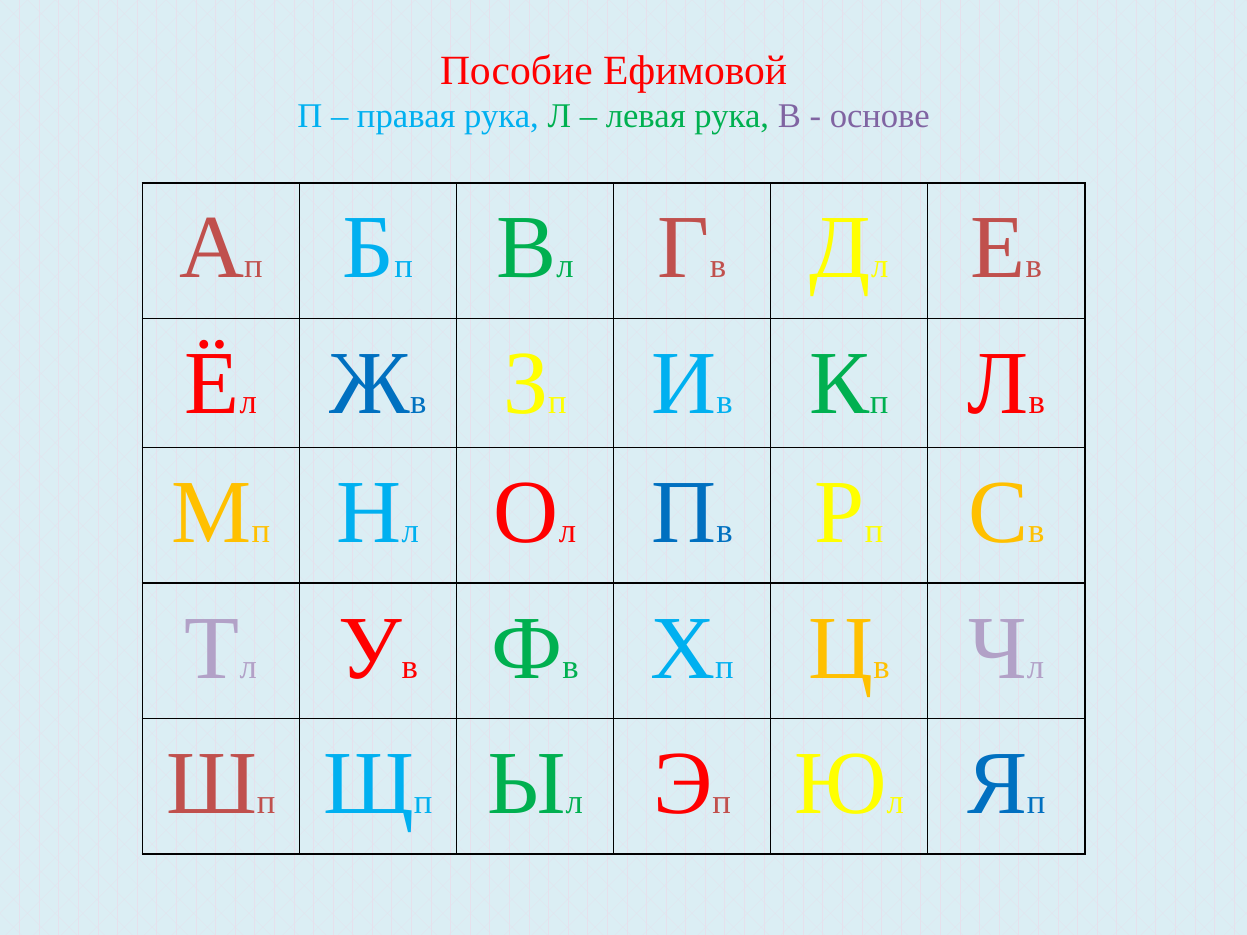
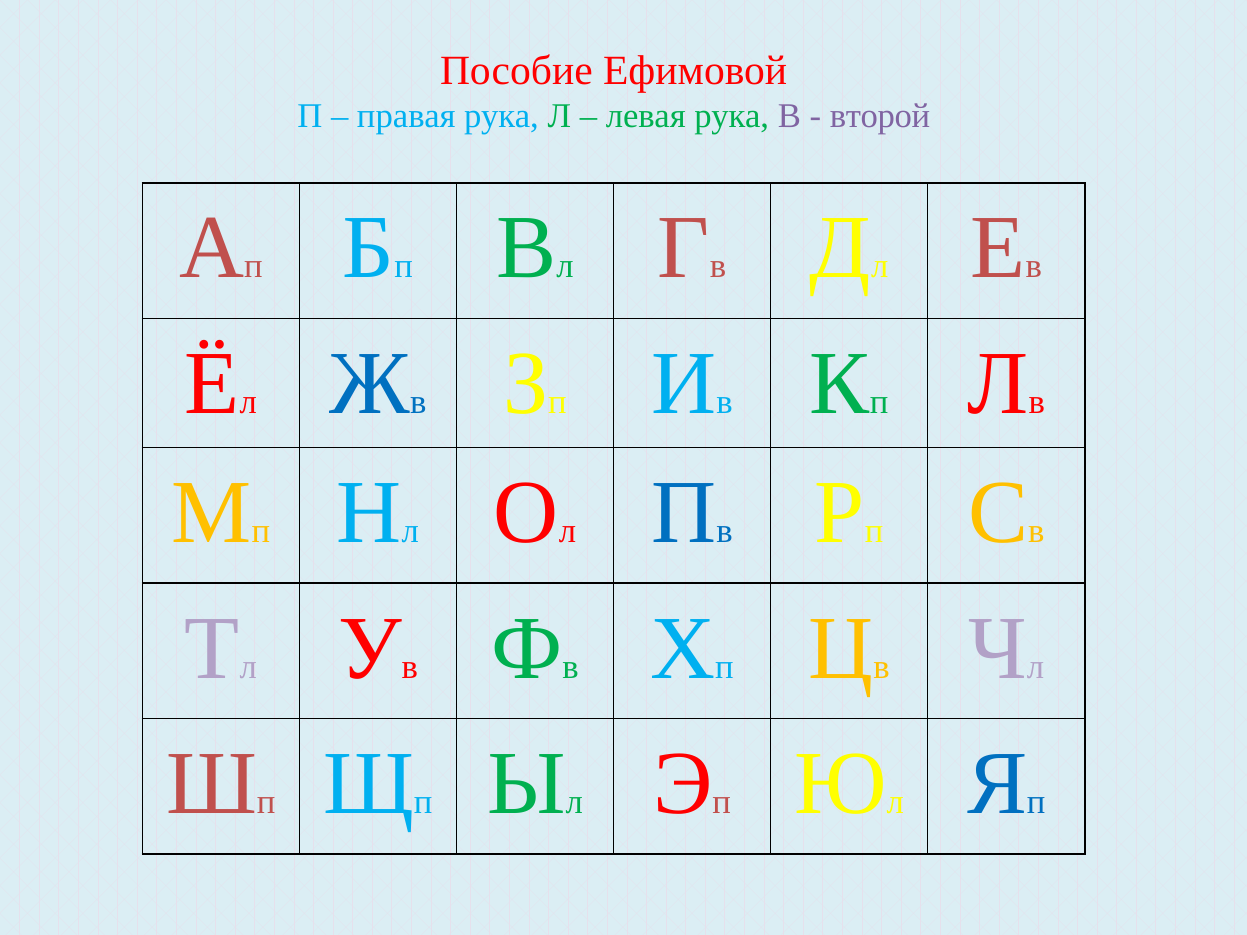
основе: основе -> второй (880, 116)
